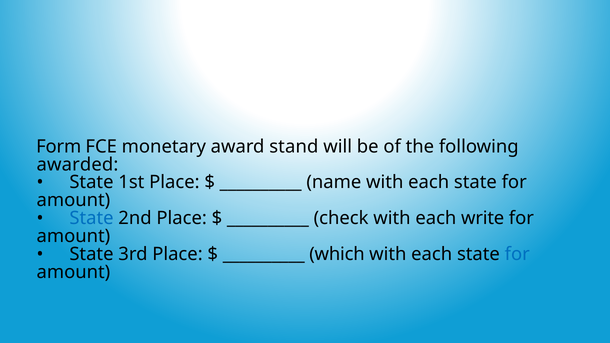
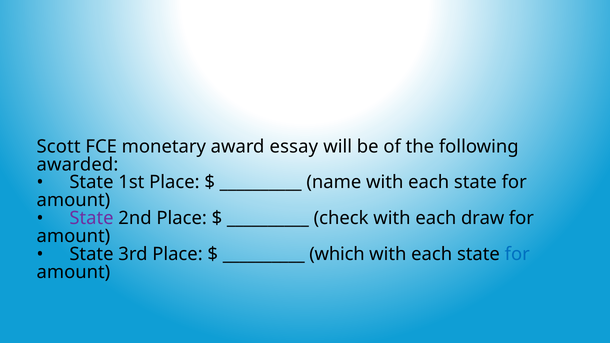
Form: Form -> Scott (59, 147)
stand: stand -> essay (294, 147)
State colour: blue -> purple (92, 218)
write: write -> draw (483, 218)
